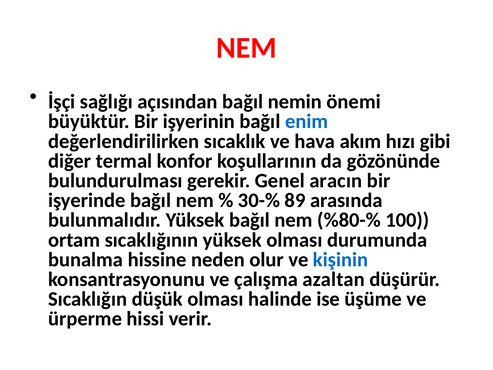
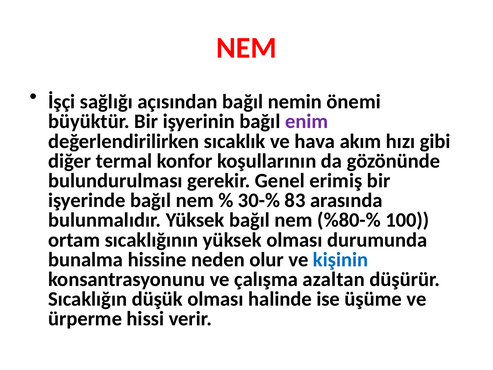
enim colour: blue -> purple (307, 121)
aracın: aracın -> erimiş (336, 181)
89: 89 -> 83 (295, 200)
